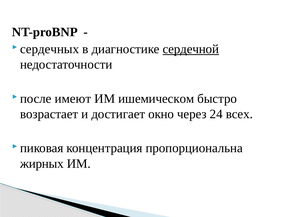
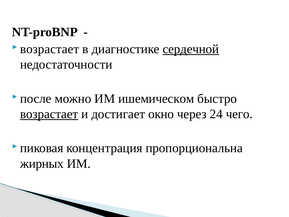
сердечных: сердечных -> возрастает (50, 49)
имеют: имеют -> можно (73, 98)
возрастает underline: none -> present (49, 114)
всех: всех -> чего (239, 114)
